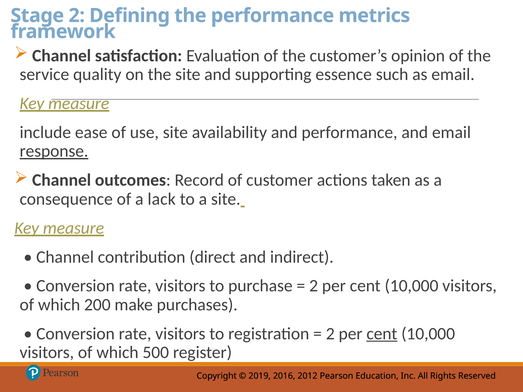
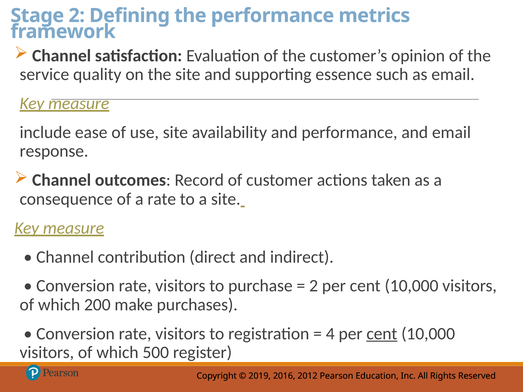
response underline: present -> none (54, 151)
a lack: lack -> rate (162, 199)
2: 2 -> 4 (330, 334)
